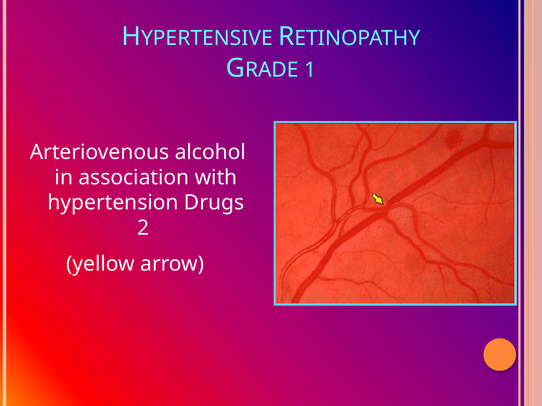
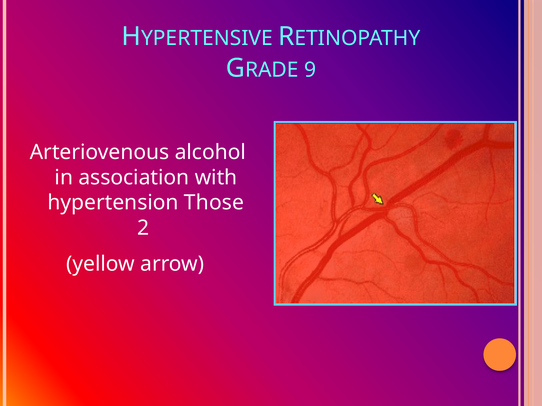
1: 1 -> 9 (310, 70)
Drugs: Drugs -> Those (214, 203)
